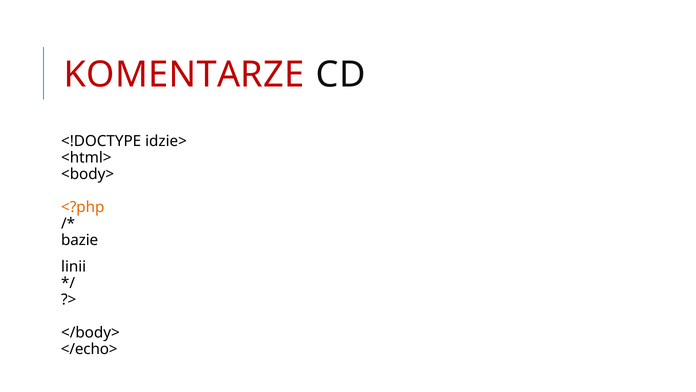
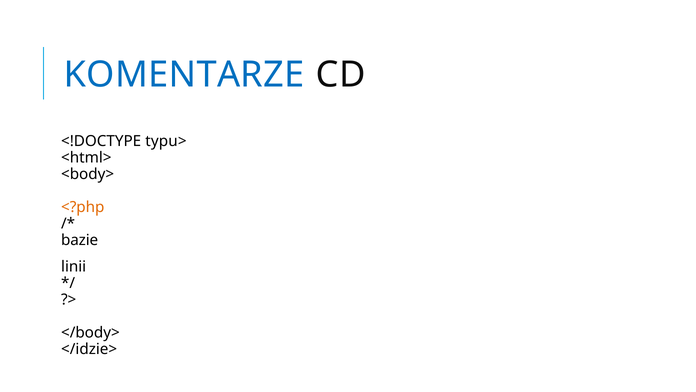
KOMENTARZE colour: red -> blue (184, 75)
idzie>: idzie> -> typu> (166, 141)
</echo>: </echo> -> </idzie> (89, 349)
